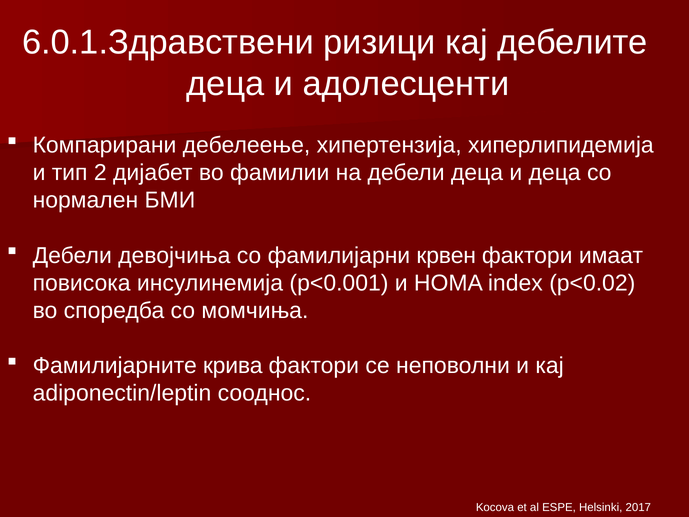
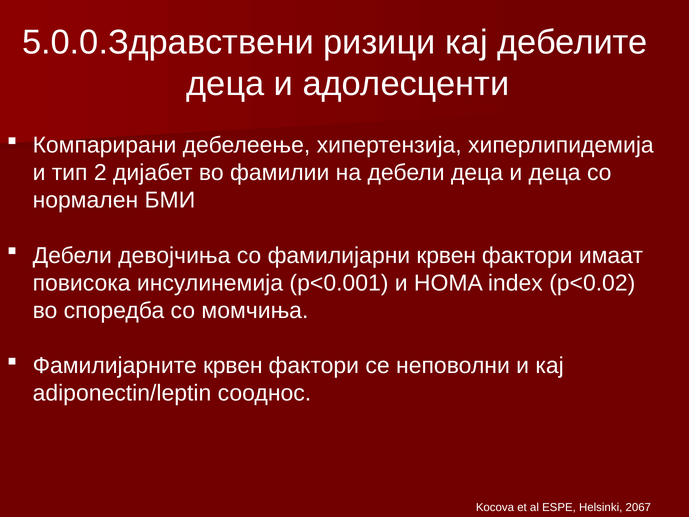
6.0.1.Здравствени: 6.0.1.Здравствени -> 5.0.0.Здравствени (168, 43)
Фамилијарните крива: крива -> крвен (233, 366)
2017: 2017 -> 2067 (638, 507)
